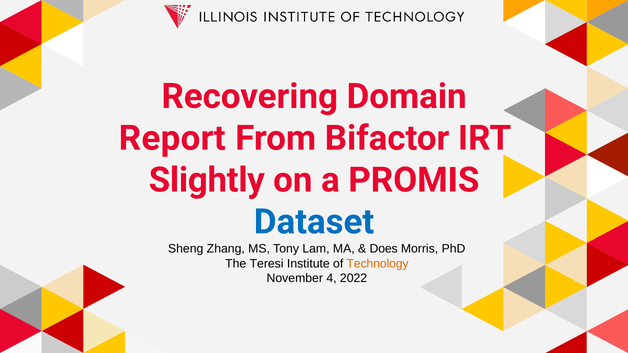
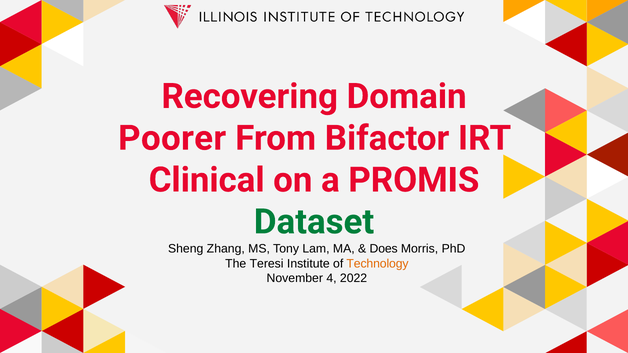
Report: Report -> Poorer (172, 138)
Slightly: Slightly -> Clinical (207, 180)
Dataset colour: blue -> green (314, 222)
